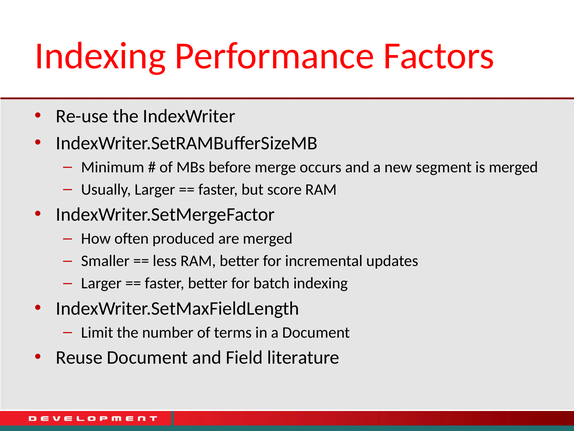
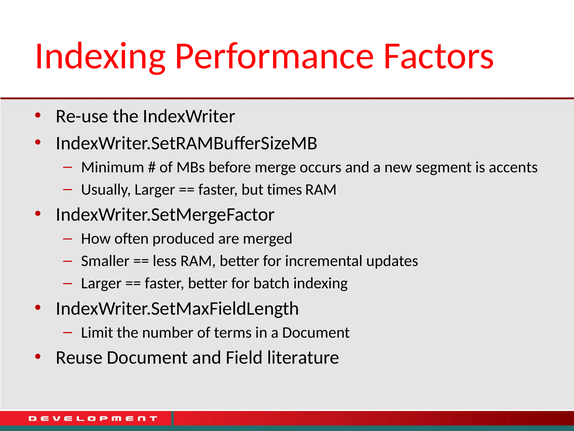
is merged: merged -> accents (513, 167)
score: score -> times (284, 189)
